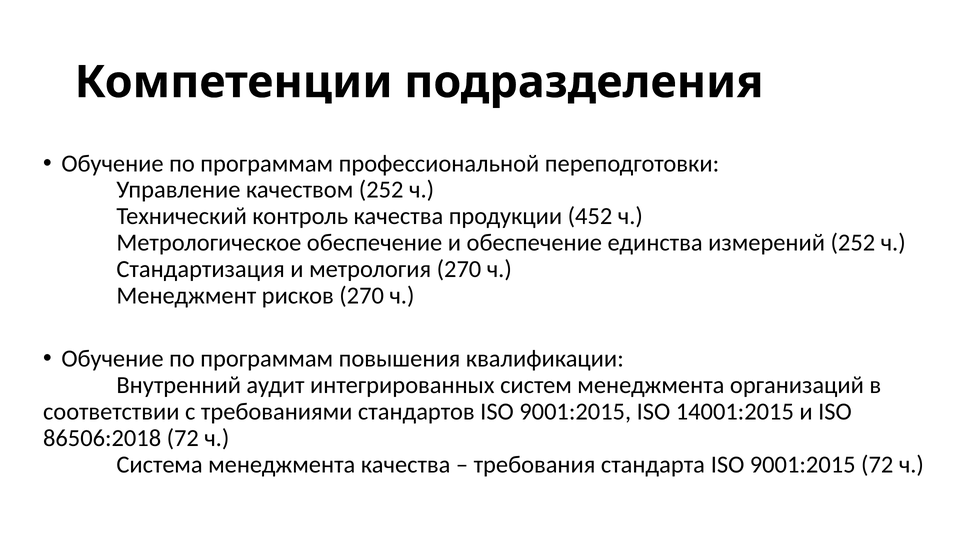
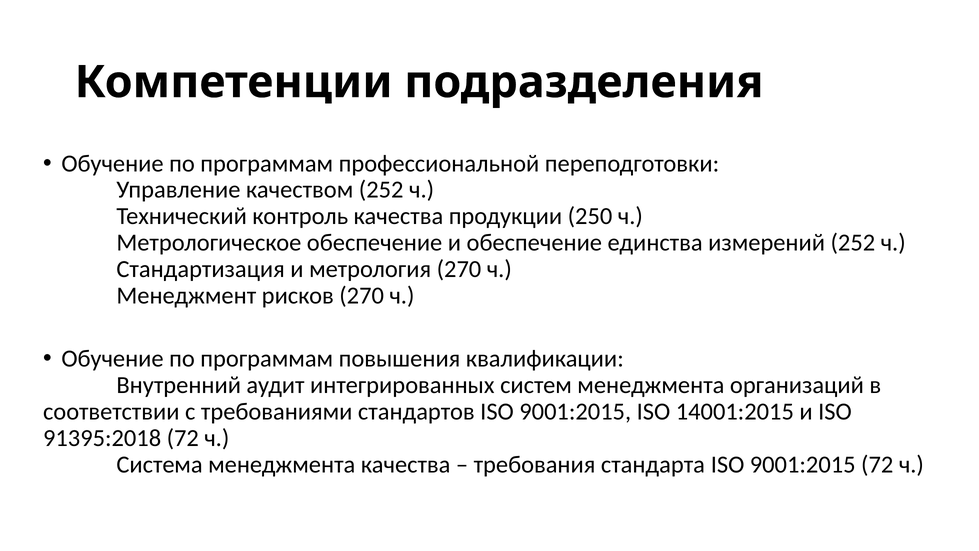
452: 452 -> 250 (590, 216)
86506:2018: 86506:2018 -> 91395:2018 (102, 438)
